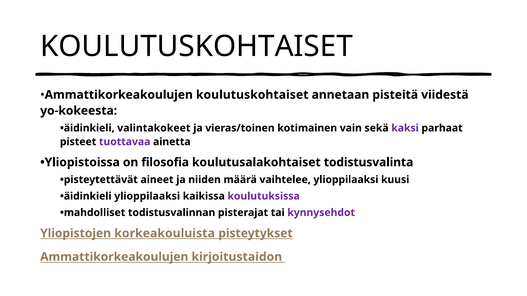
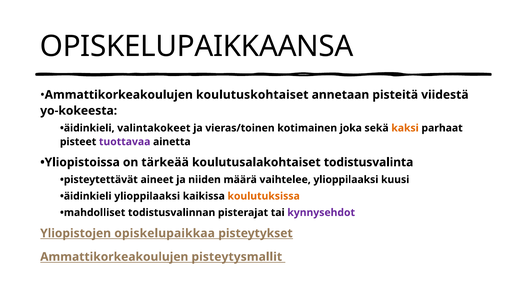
KOULUTUSKOHTAISET: KOULUTUSKOHTAISET -> OPISKELUPAIKKAANSA (197, 46)
vain: vain -> joka (351, 128)
kaksi colour: purple -> orange (405, 128)
filosofia: filosofia -> tärkeää (165, 163)
koulutuksissa colour: purple -> orange (264, 196)
korkeakouluista: korkeakouluista -> opiskelupaikkaa (165, 234)
kirjoitustaidon: kirjoitustaidon -> pisteytysmallit (237, 257)
